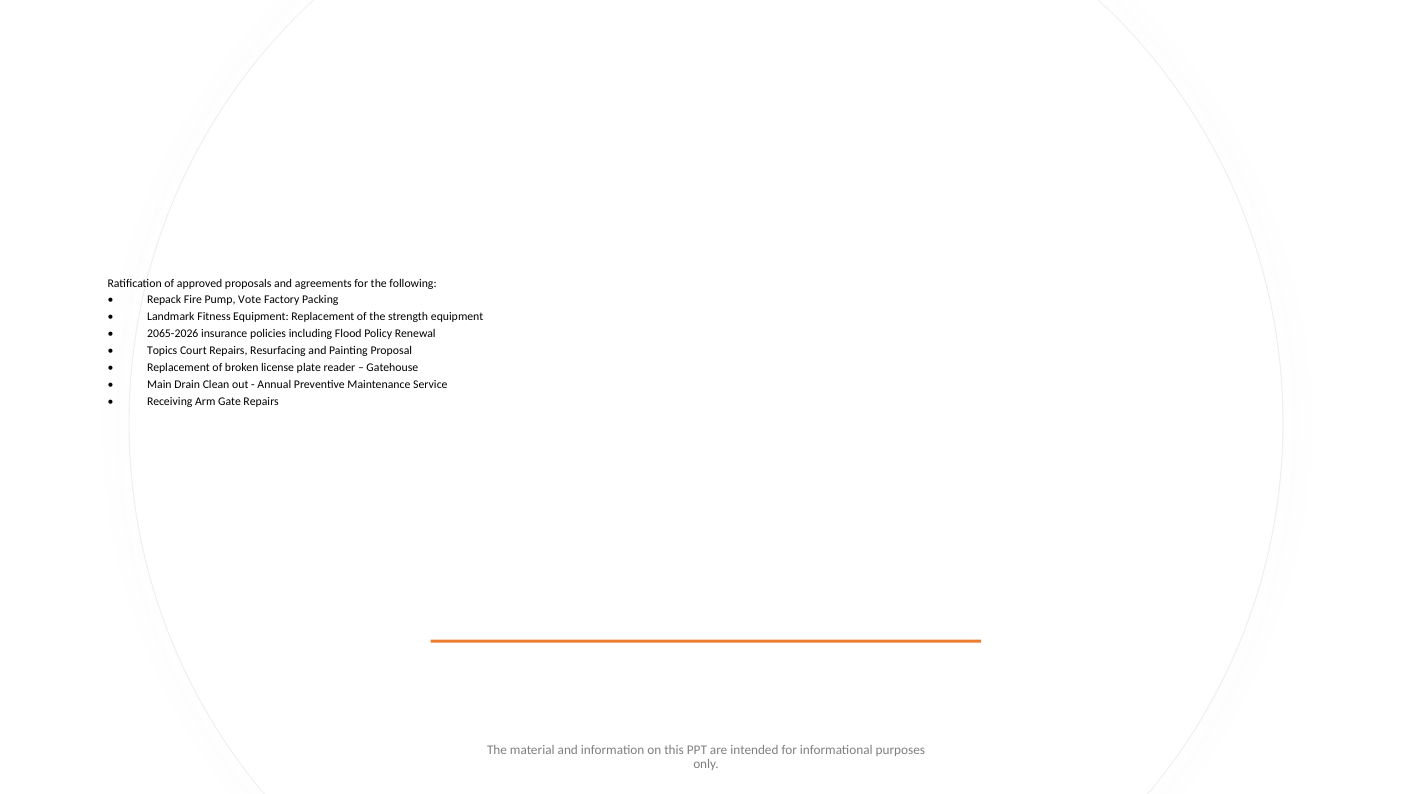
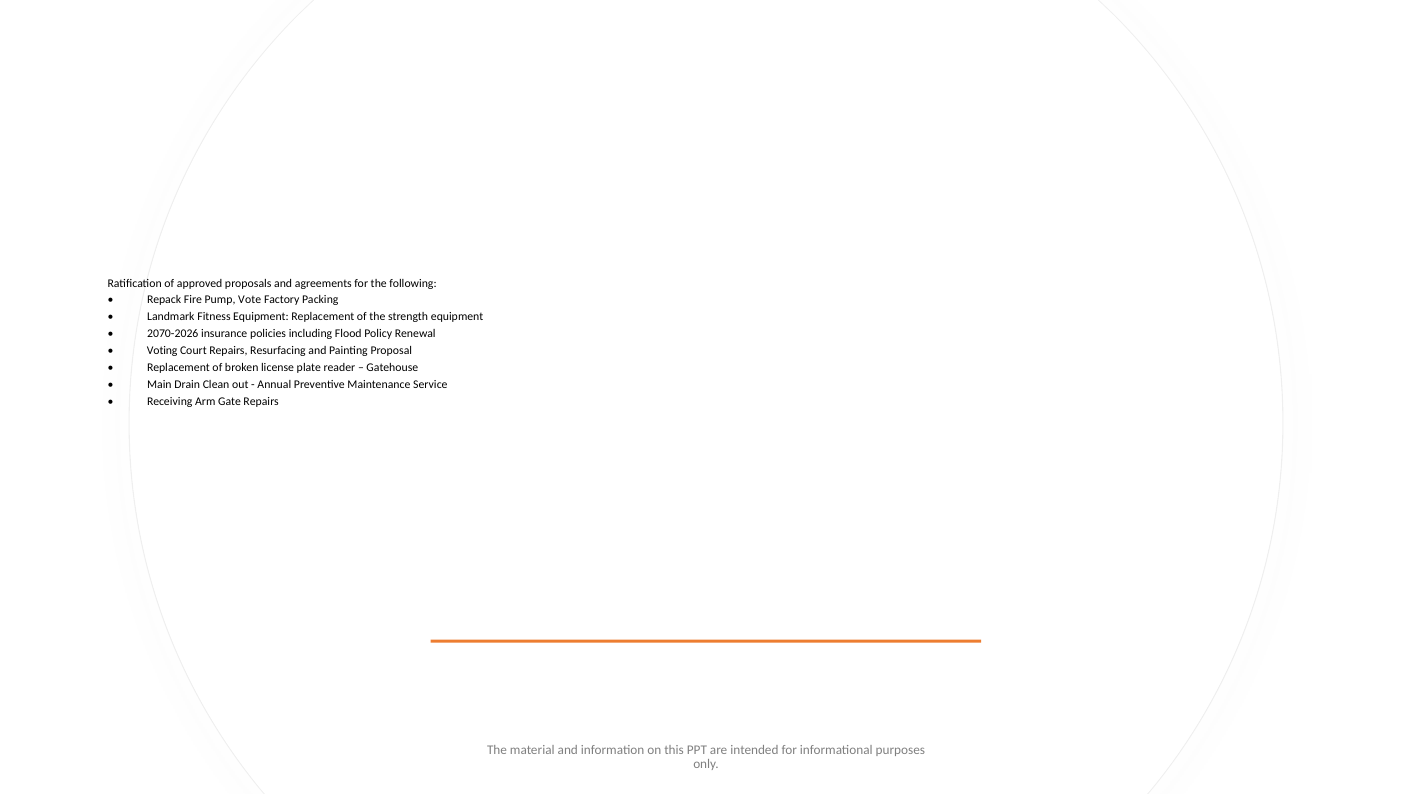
2065-2026: 2065-2026 -> 2070-2026 (173, 334)
Topics: Topics -> Voting (162, 351)
